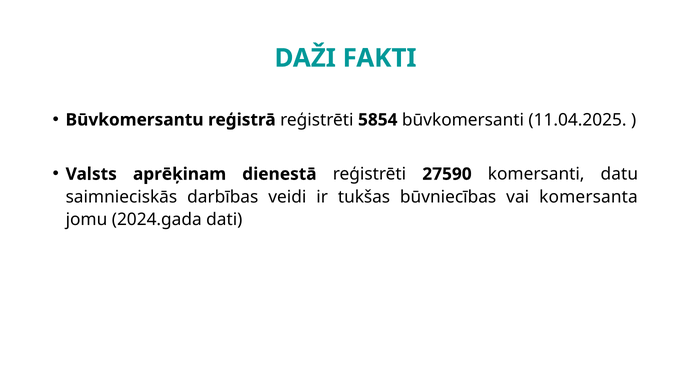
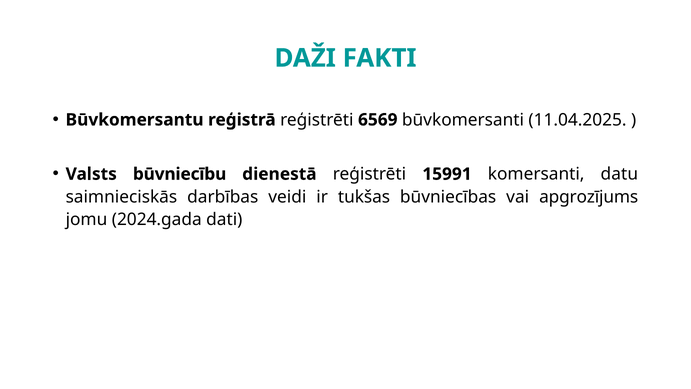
5854: 5854 -> 6569 (378, 120)
aprēķinam: aprēķinam -> būvniecību (180, 174)
27590: 27590 -> 15991 (447, 174)
komersanta: komersanta -> apgrozījums (589, 197)
